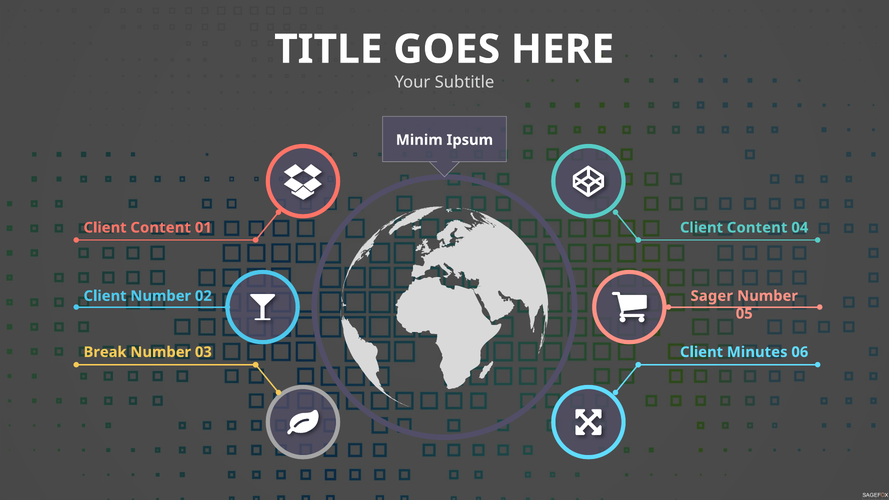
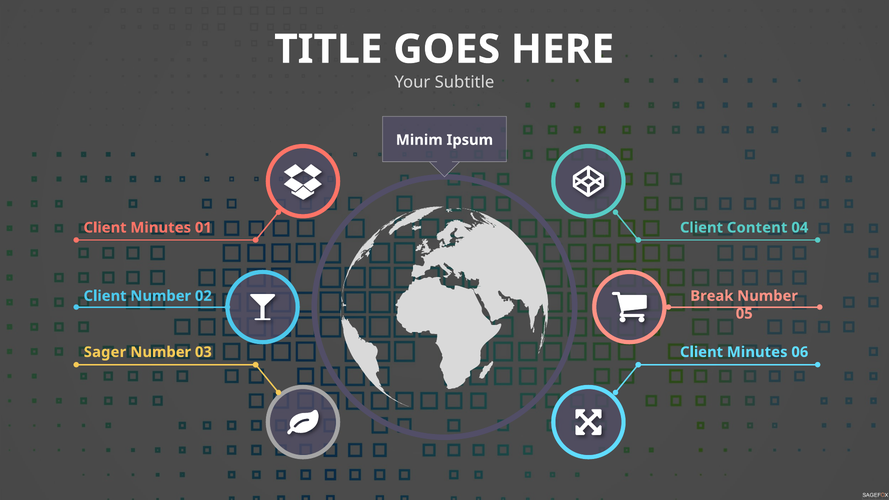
Content: Content -> Minutes (161, 228)
Sager: Sager -> Break (712, 296)
Break: Break -> Sager (105, 352)
